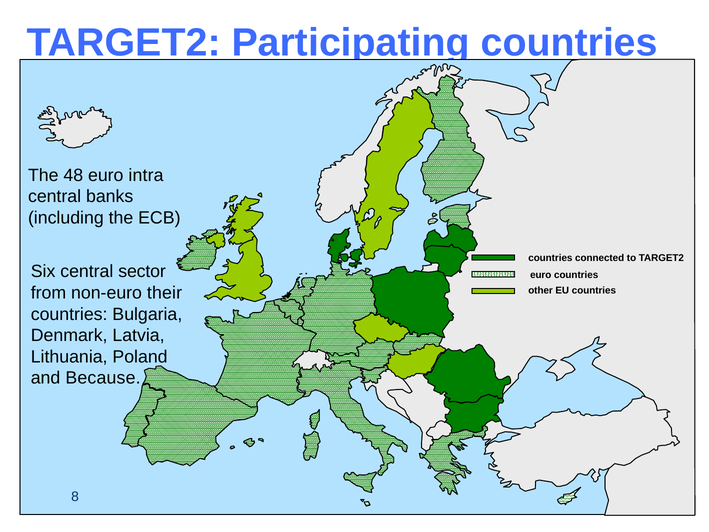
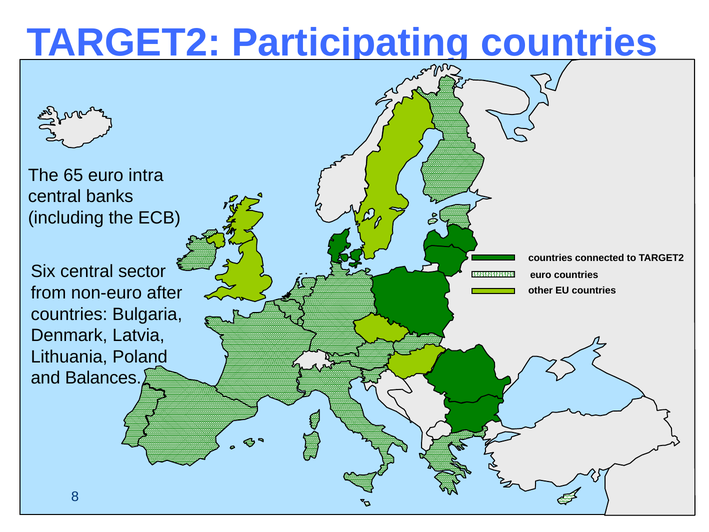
48: 48 -> 65 (73, 175)
their: their -> after (165, 293)
Because: Because -> Balances (103, 378)
